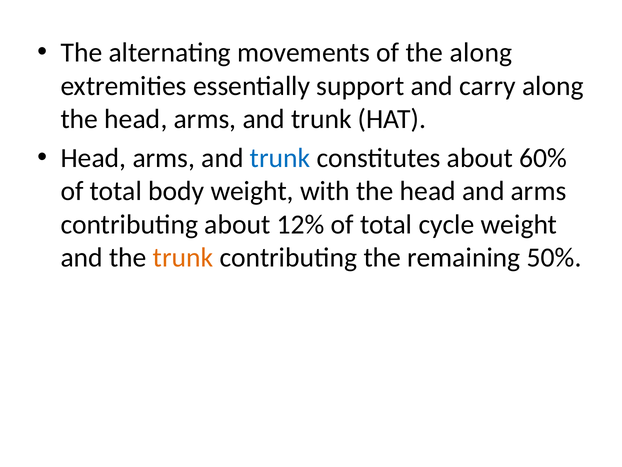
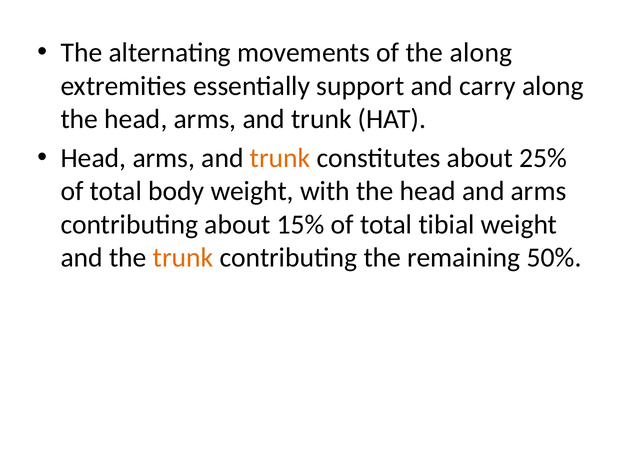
trunk colour: blue -> orange (280, 158)
60%: 60% -> 25% (543, 158)
12%: 12% -> 15% (301, 224)
cycle: cycle -> tibial (447, 224)
